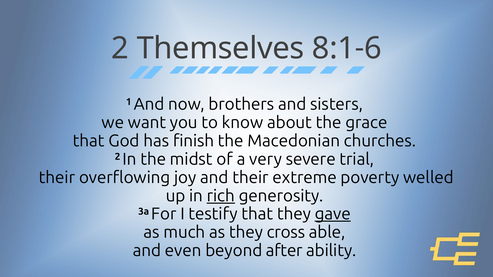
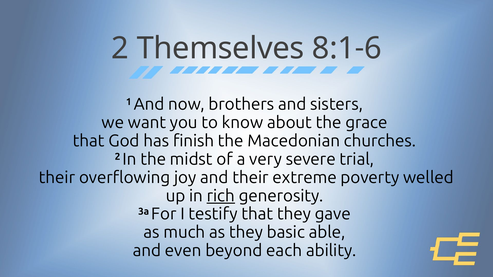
gave underline: present -> none (333, 214)
cross: cross -> basic (286, 233)
after: after -> each (284, 251)
